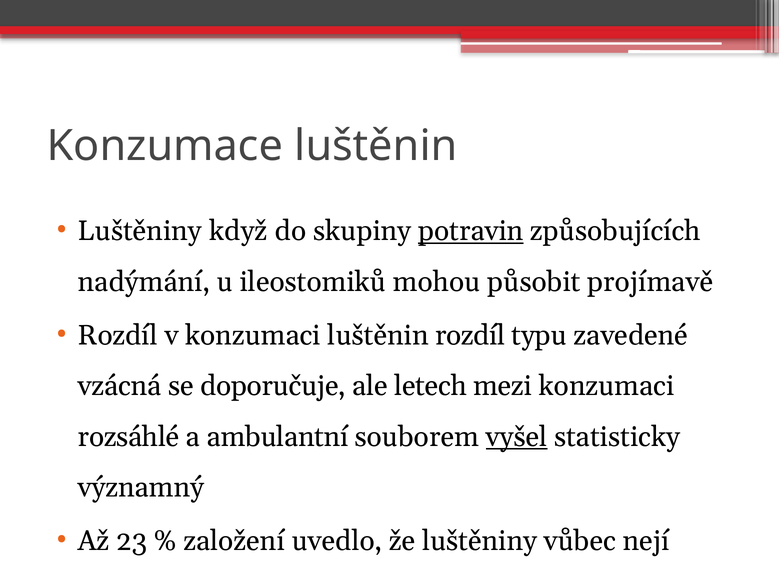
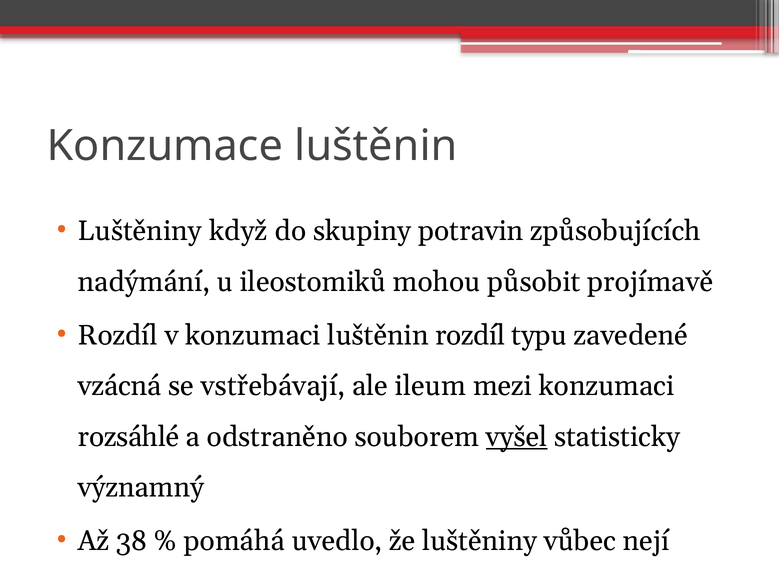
potravin underline: present -> none (471, 231)
doporučuje: doporučuje -> vstřebávají (273, 386)
letech: letech -> ileum (430, 386)
ambulantní: ambulantní -> odstraněno (277, 437)
23: 23 -> 38 (132, 541)
založení: založení -> pomáhá (234, 541)
